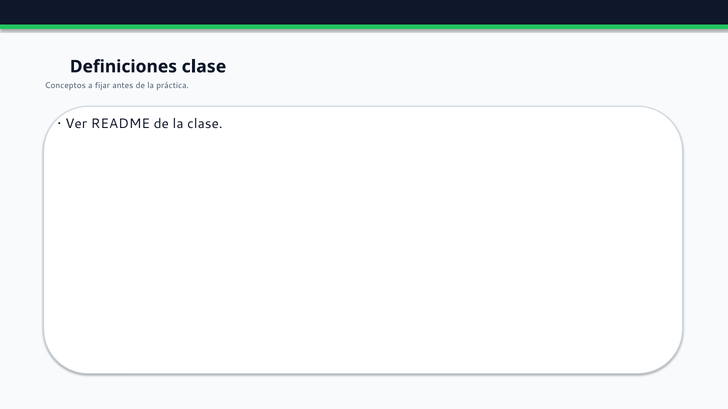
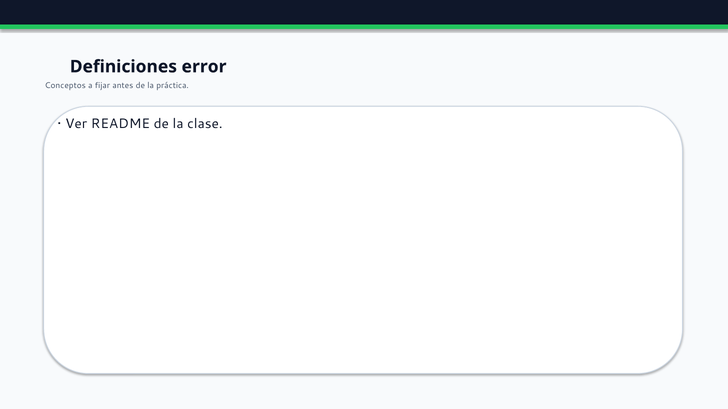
Definiciones clase: clase -> error (204, 67)
